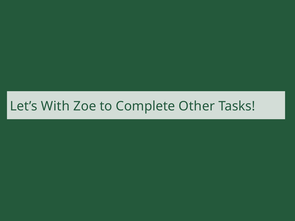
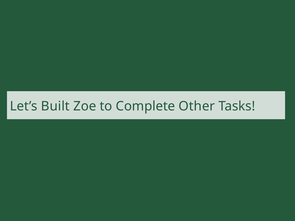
With: With -> Built (55, 106)
